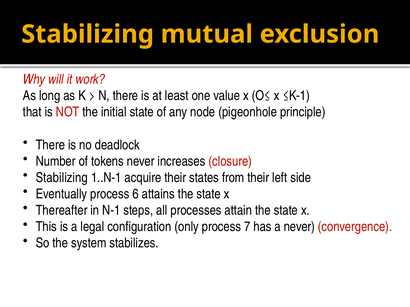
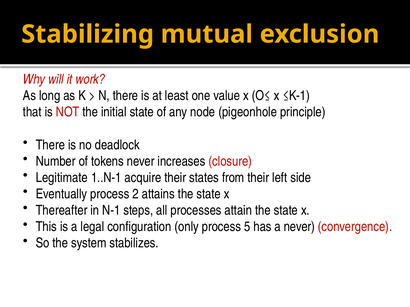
Stabilizing: Stabilizing -> Legitimate (62, 178)
6: 6 -> 2 (136, 194)
7: 7 -> 5 (247, 227)
